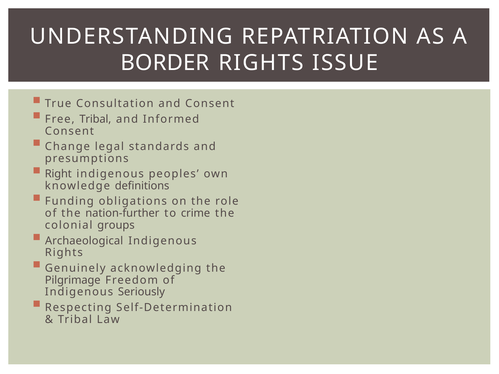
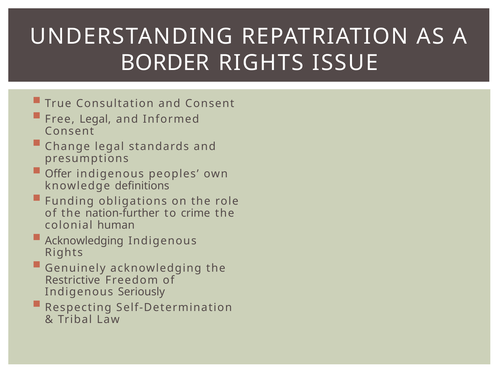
Free Tribal: Tribal -> Legal (95, 119)
Right: Right -> Offer (58, 174)
groups: groups -> human (116, 225)
Archaeological: Archaeological -> Acknowledging (84, 241)
Pilgrimage: Pilgrimage -> Restrictive (73, 280)
